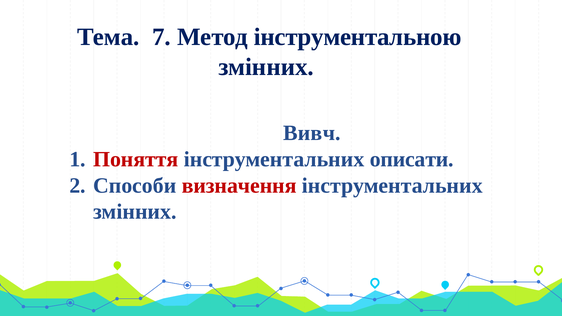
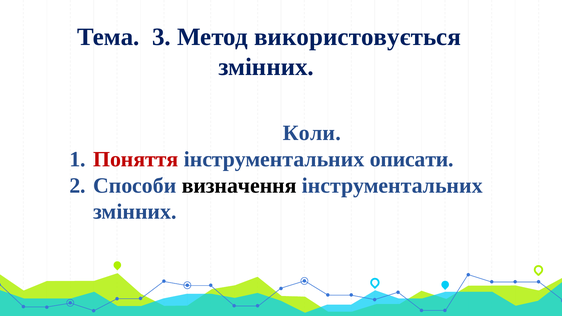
7: 7 -> 3 (161, 37)
інструментальною: інструментальною -> використовується (358, 37)
Вивч: Вивч -> Коли (312, 133)
визначення colour: red -> black (239, 186)
